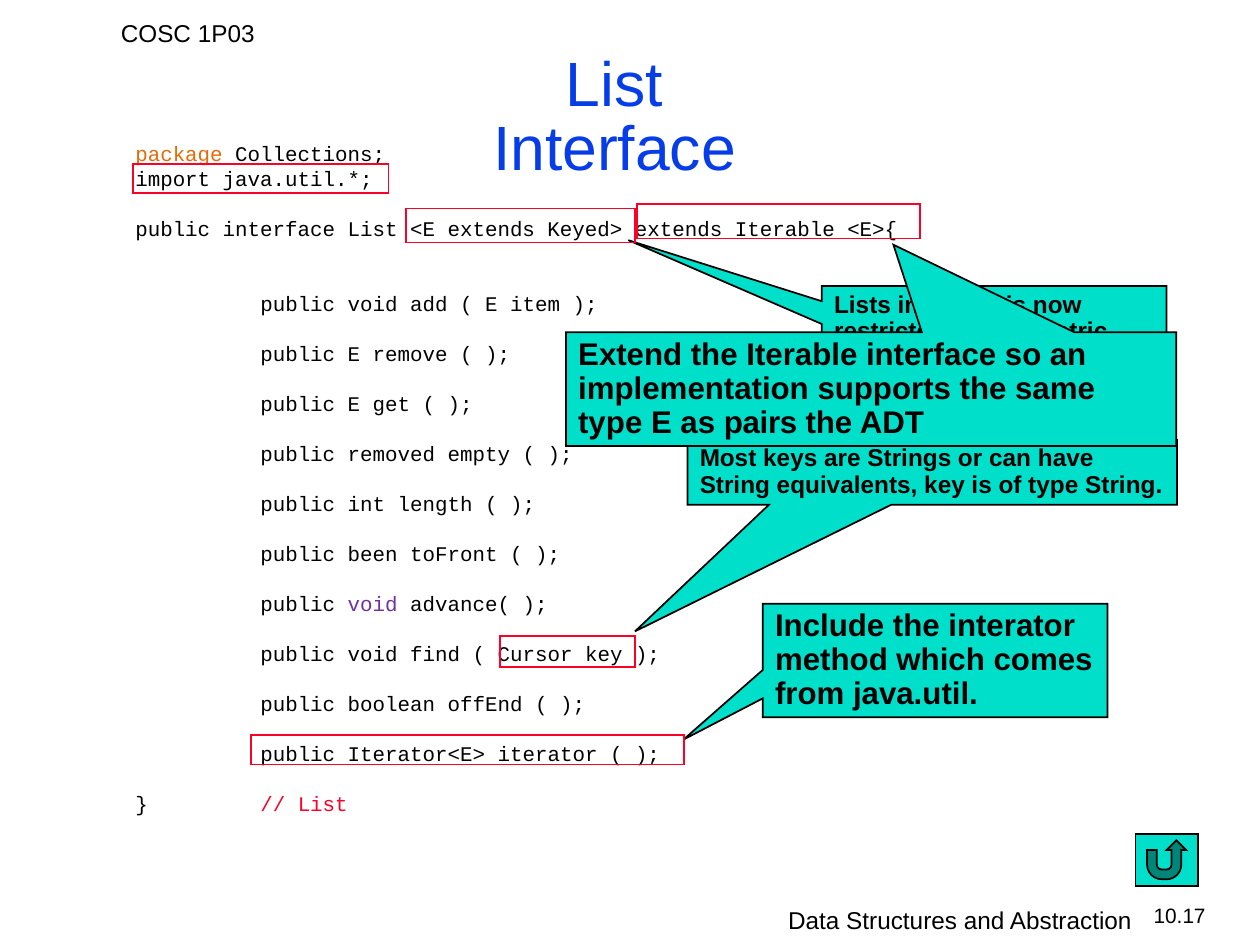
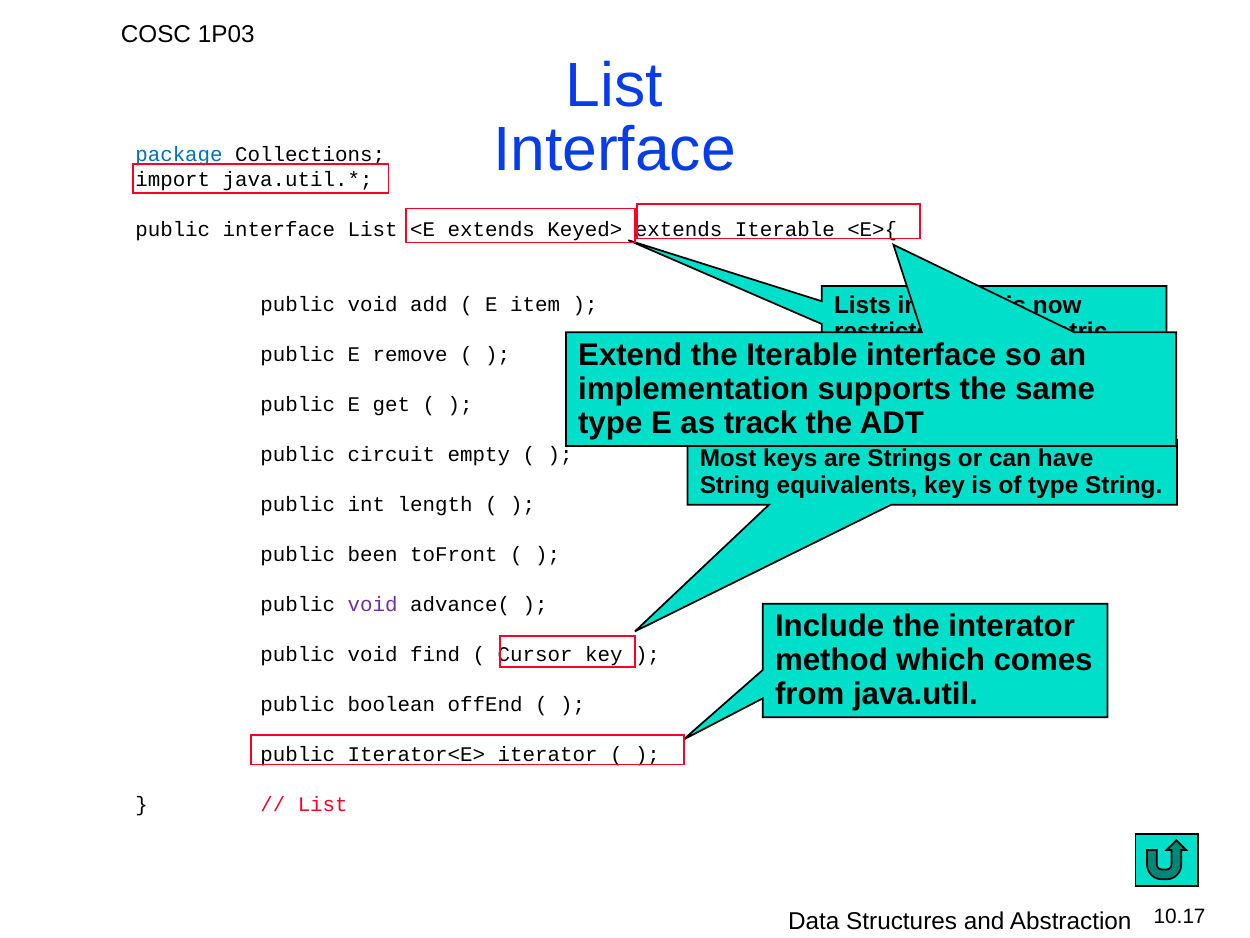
package colour: orange -> blue (179, 154)
pairs: pairs -> track (761, 422)
removed: removed -> circuit (391, 454)
